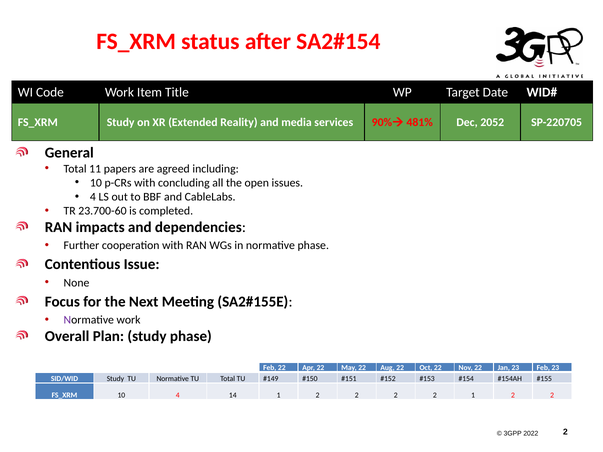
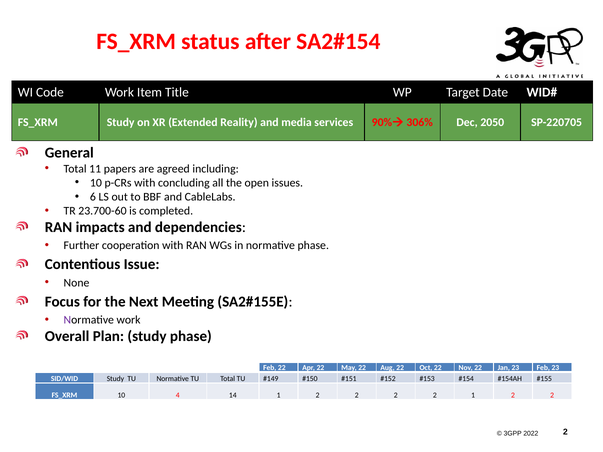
481%: 481% -> 306% (420, 122)
2052: 2052 -> 2050 (492, 122)
4: 4 -> 6 (93, 197)
